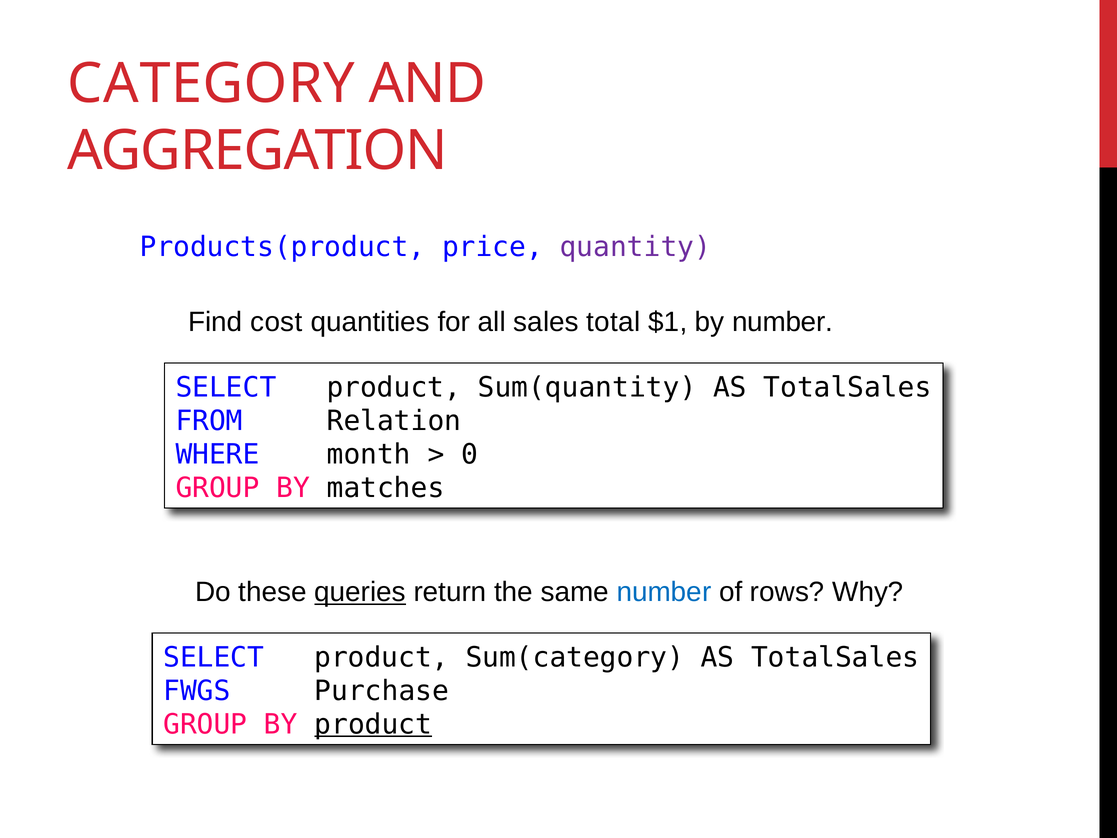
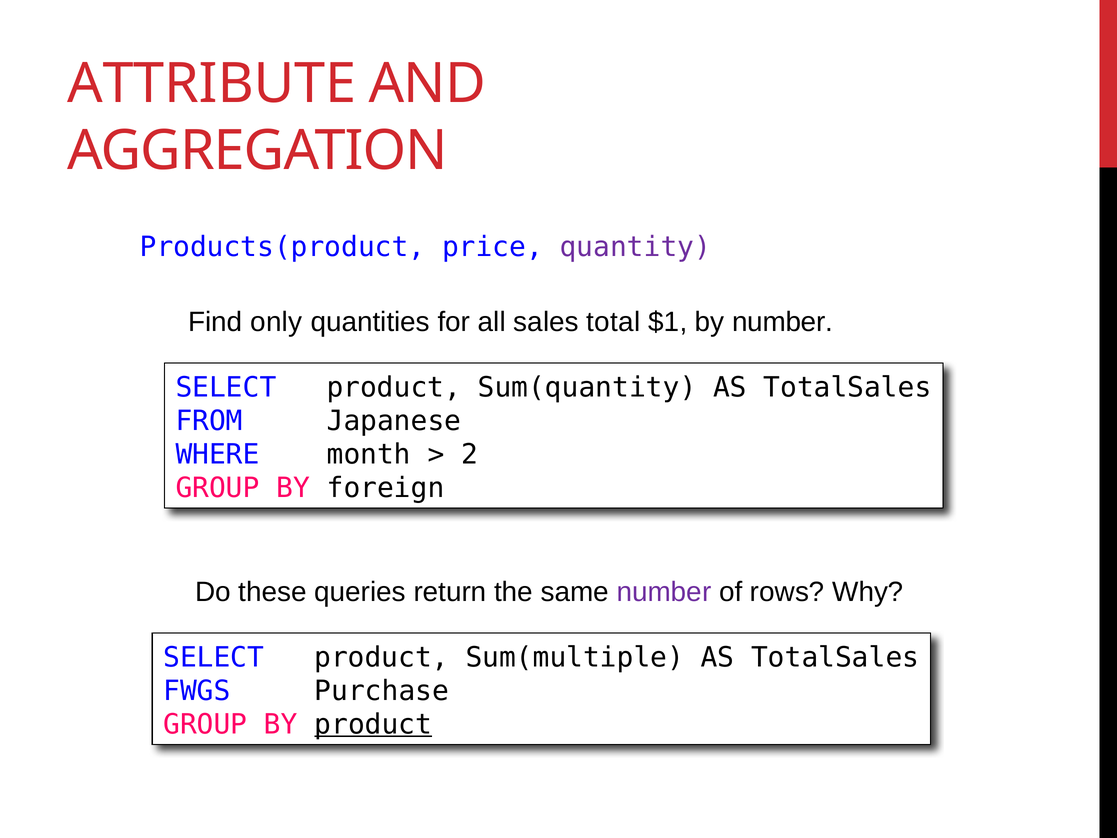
CATEGORY: CATEGORY -> ATTRIBUTE (212, 84)
cost: cost -> only (276, 322)
Relation: Relation -> Japanese (394, 421)
0: 0 -> 2 (469, 454)
matches: matches -> foreign (386, 488)
queries underline: present -> none (360, 592)
number colour: blue -> purple (664, 592)
Sum(category: Sum(category -> Sum(multiple (575, 657)
